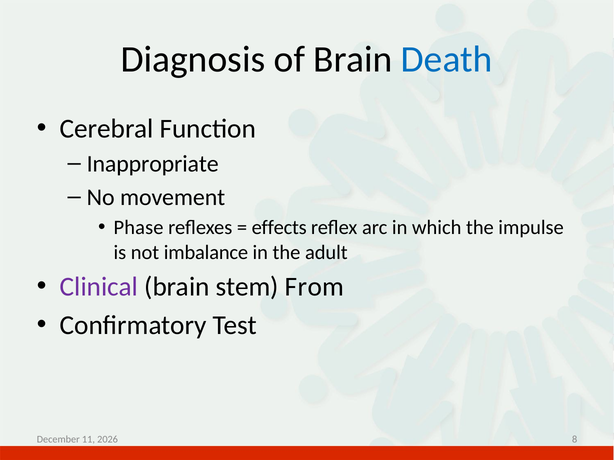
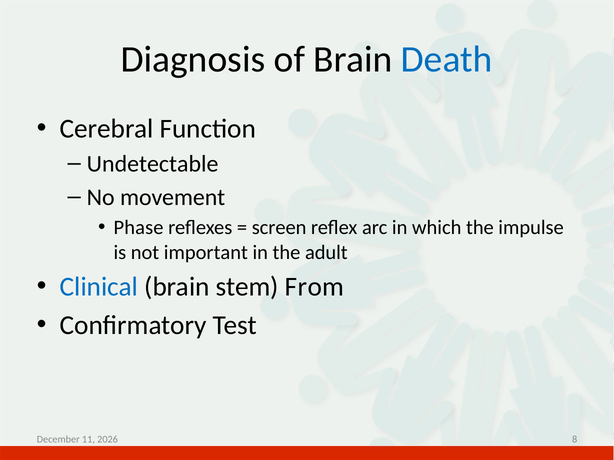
Inappropriate: Inappropriate -> Undetectable (153, 164)
effects: effects -> screen (279, 228)
imbalance: imbalance -> important (206, 253)
Clinical colour: purple -> blue (99, 287)
